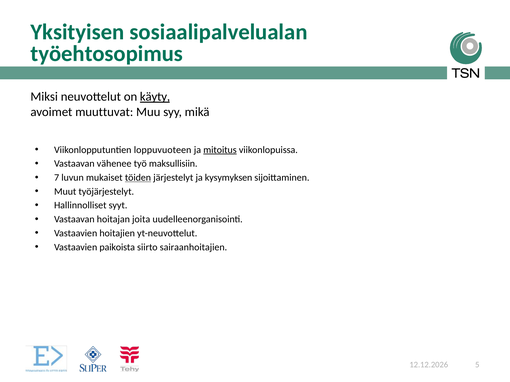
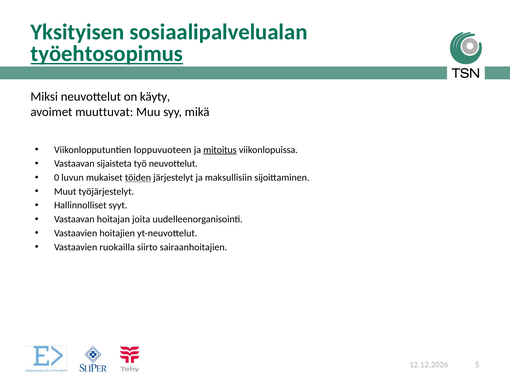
työehtosopimus underline: none -> present (107, 54)
käyty underline: present -> none (155, 97)
vähenee: vähenee -> sijaisteta (114, 164)
työ maksullisiin: maksullisiin -> neuvottelut (173, 164)
7: 7 -> 0 (57, 178)
kysymyksen: kysymyksen -> maksullisiin (228, 178)
paikoista: paikoista -> ruokailla (117, 247)
